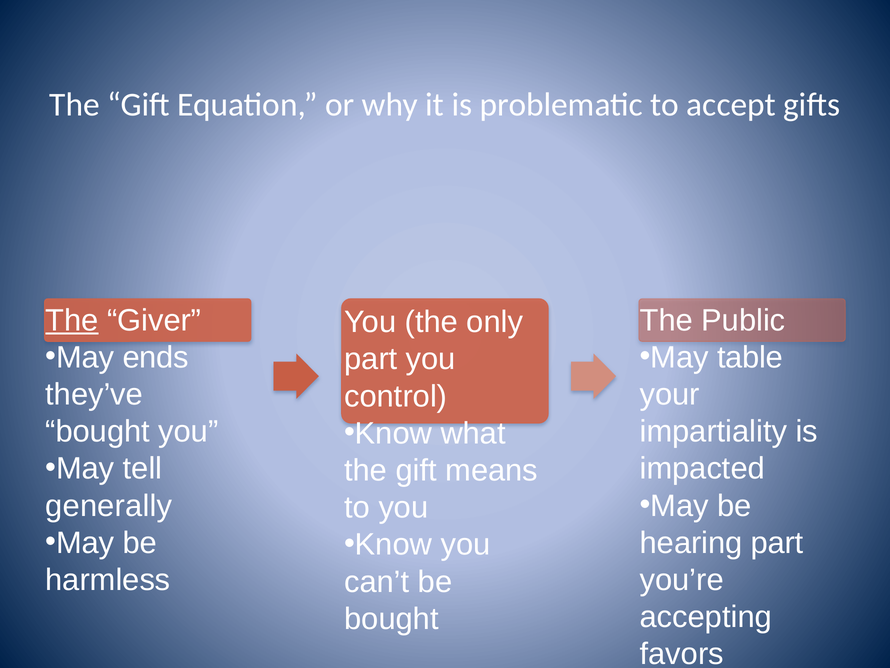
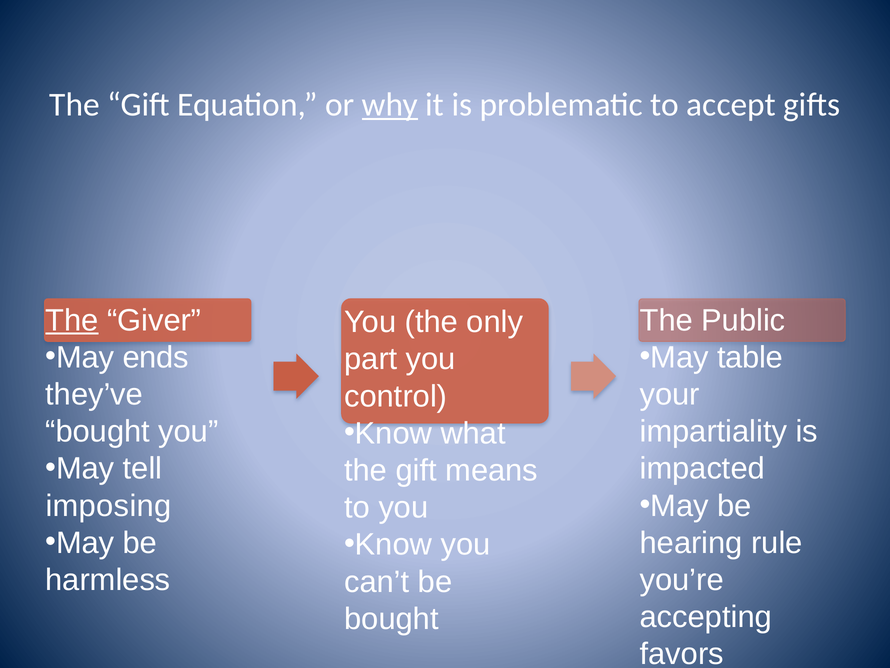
why underline: none -> present (390, 105)
generally: generally -> imposing (109, 505)
hearing part: part -> rule (777, 543)
